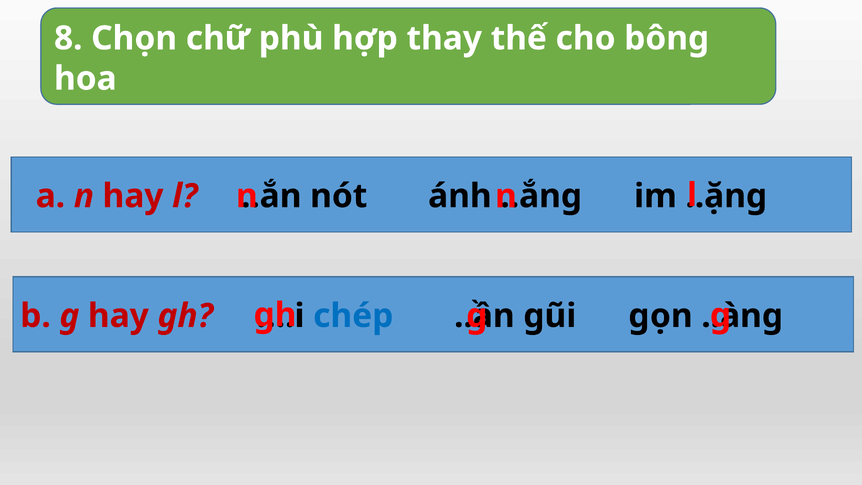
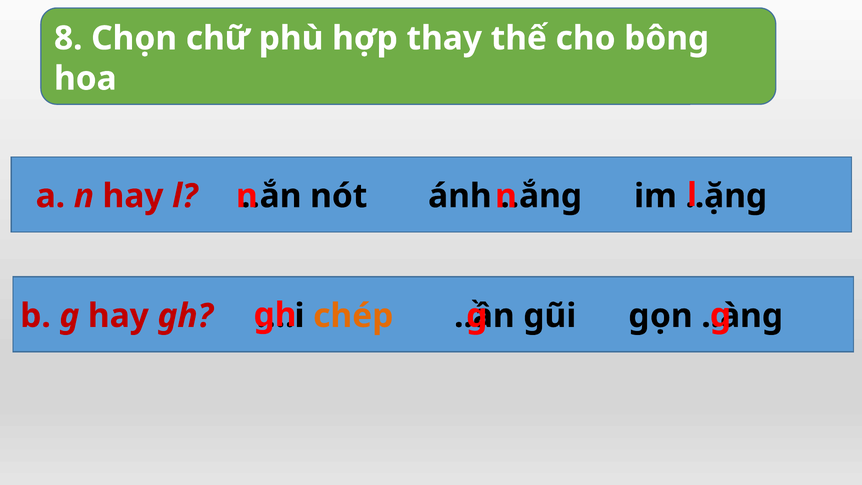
chép colour: blue -> orange (353, 316)
